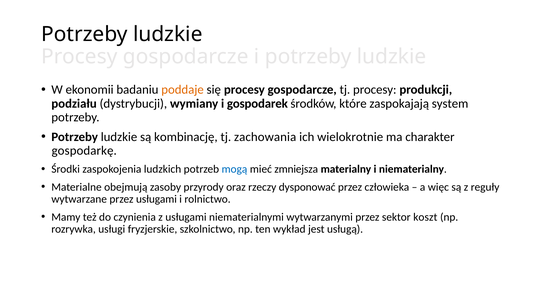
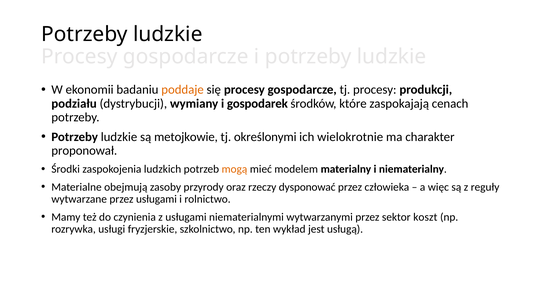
system: system -> cenach (450, 104)
kombinację: kombinację -> metojkowie (186, 137)
zachowania: zachowania -> określonymi (265, 137)
gospodarkę: gospodarkę -> proponował (84, 151)
mogą colour: blue -> orange (234, 169)
zmniejsza: zmniejsza -> modelem (296, 169)
